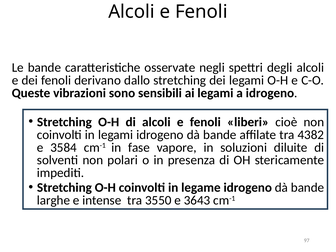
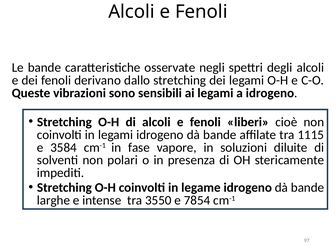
4382: 4382 -> 1115 (311, 135)
3643: 3643 -> 7854 (197, 200)
